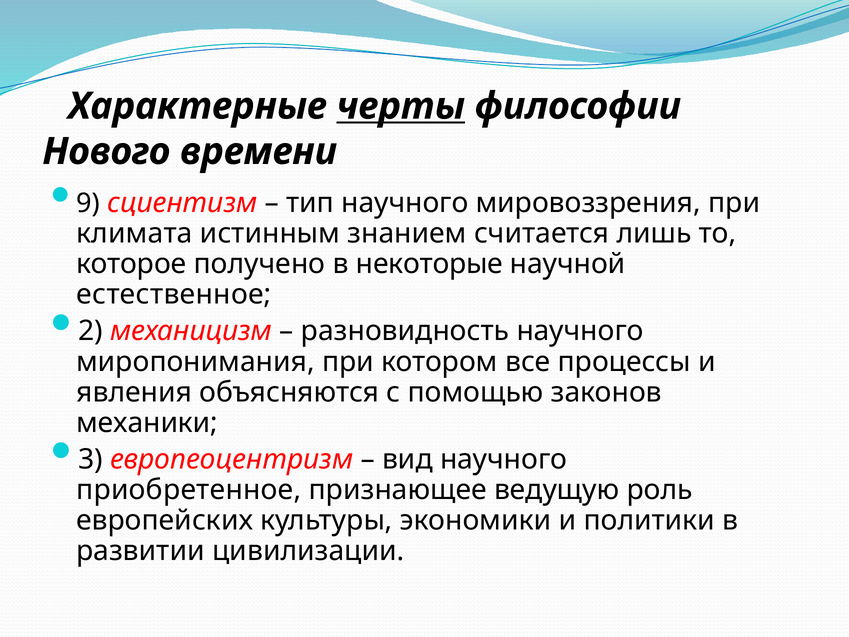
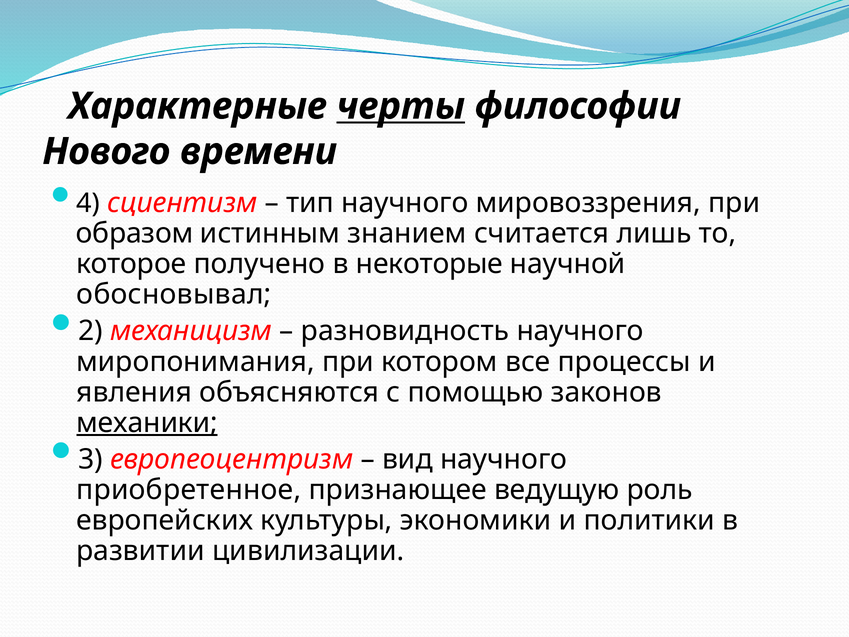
9: 9 -> 4 (88, 203)
климата: климата -> образом (135, 233)
естественное: естественное -> обосновывал (174, 294)
механики underline: none -> present (147, 423)
